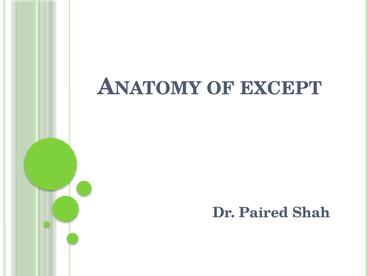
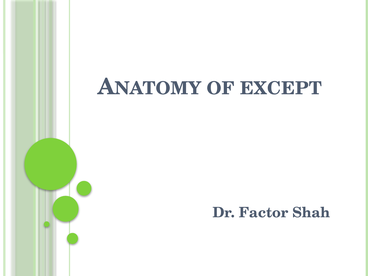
Paired: Paired -> Factor (264, 213)
